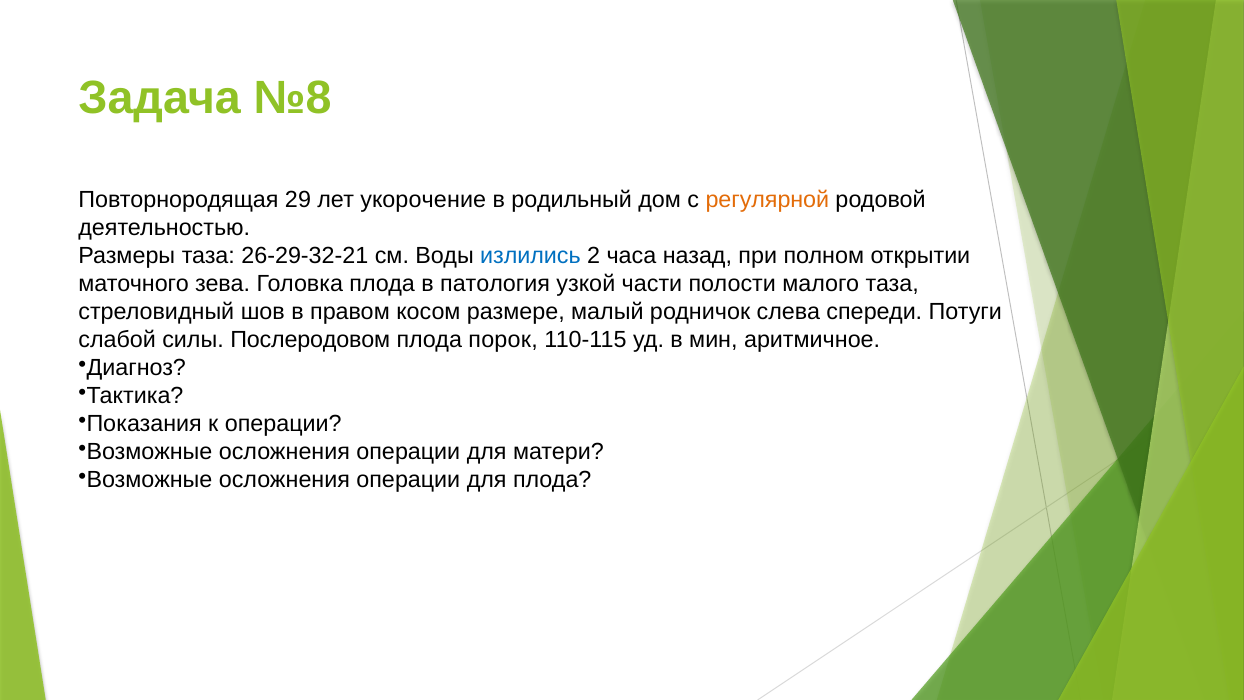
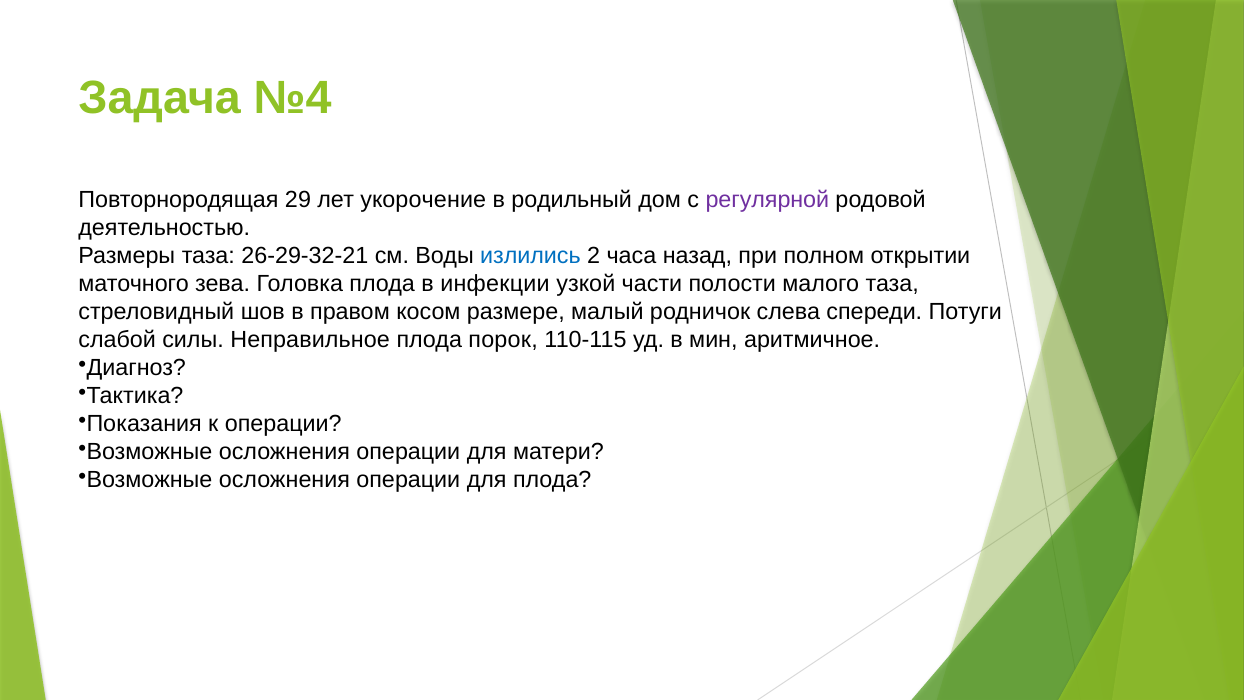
№8: №8 -> №4 (293, 98)
регулярной colour: orange -> purple (767, 200)
патология: патология -> инфекции (495, 284)
Послеродовом: Послеродовом -> Неправильное (310, 340)
